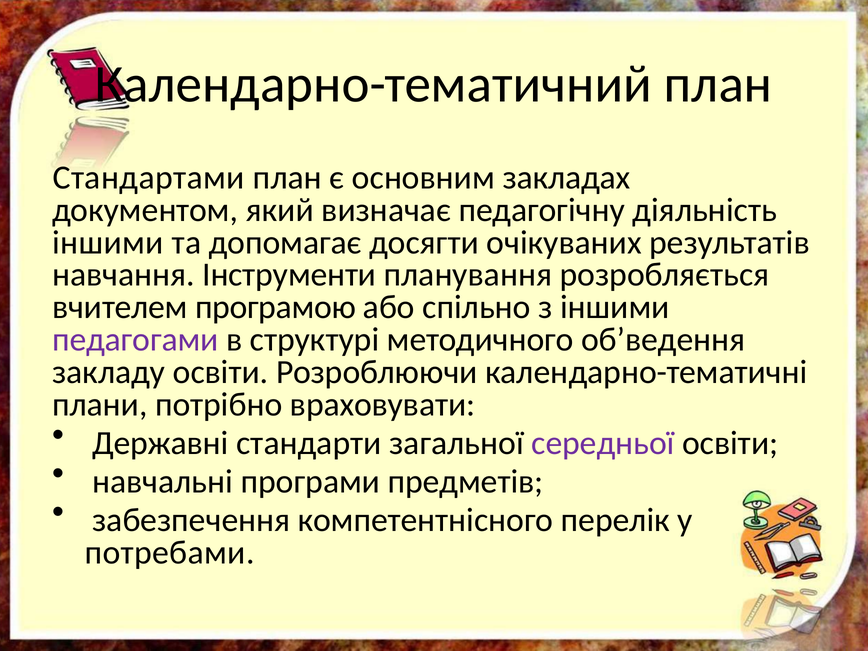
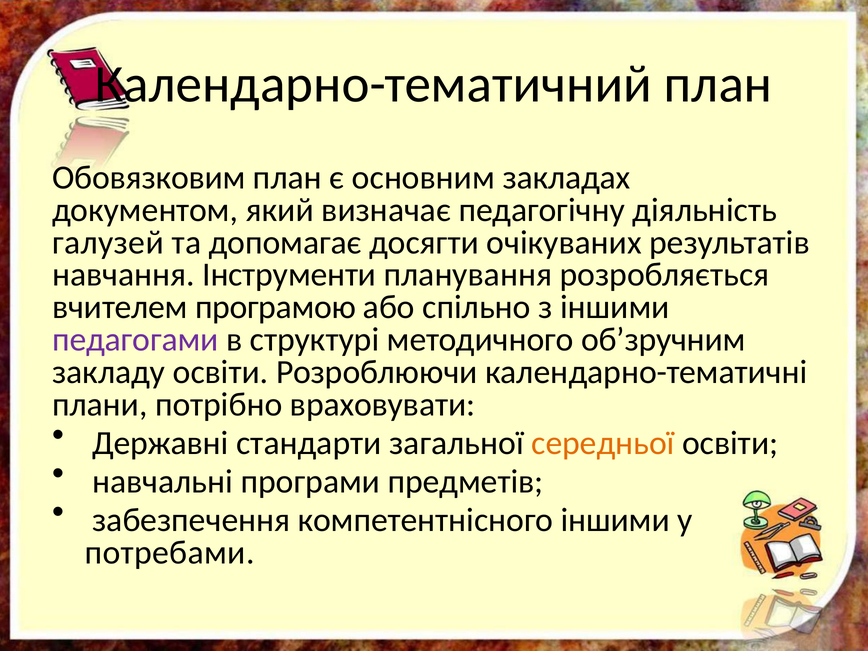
Стандартами: Стандартами -> Обовязковим (149, 178)
іншими: іншими -> галузей (108, 242)
об’ведення: об’ведення -> об’зручним (663, 340)
середньої colour: purple -> orange (603, 443)
компетентнісного перелік: перелік -> іншими (615, 520)
